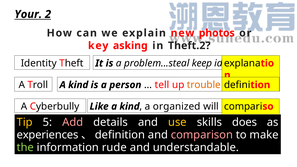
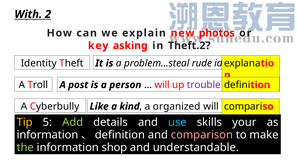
Your: Your -> With (28, 14)
keep: keep -> rude (202, 63)
kind: kind -> post (78, 85)
tell: tell -> will (162, 85)
trouble colour: orange -> purple (204, 85)
Add colour: pink -> light green (73, 122)
use colour: yellow -> light blue (177, 122)
does: does -> your (244, 122)
experiences: experiences -> information (47, 135)
rude: rude -> shop (114, 147)
